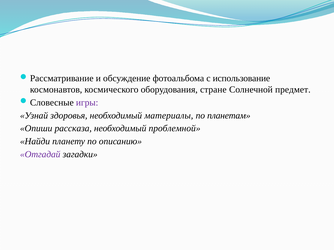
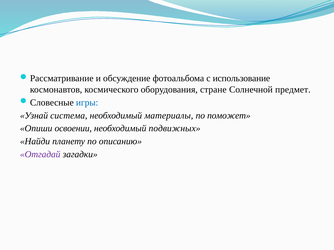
игры colour: purple -> blue (87, 103)
здоровья: здоровья -> система (69, 116)
планетам: планетам -> поможет (229, 116)
рассказа: рассказа -> освоении (73, 129)
проблемной: проблемной -> подвижных (175, 129)
